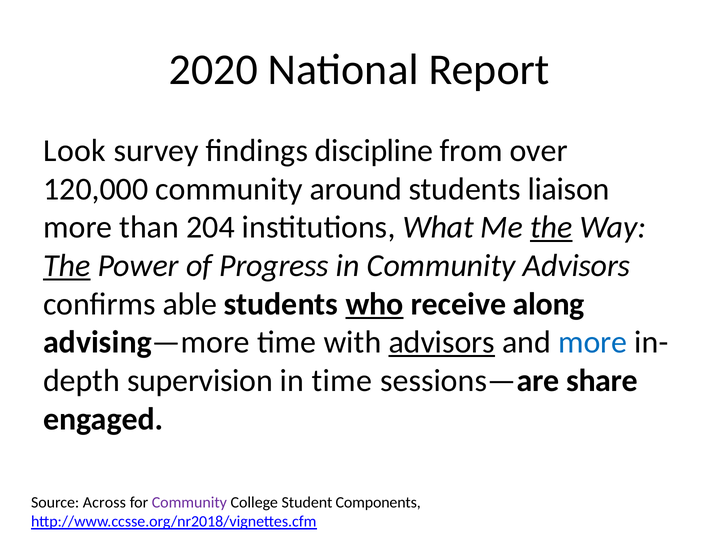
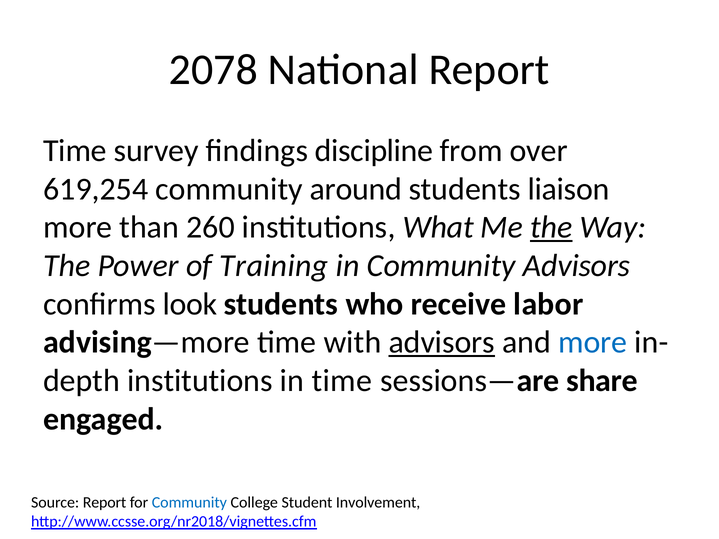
2020: 2020 -> 2078 (213, 70)
Look: Look -> Time (75, 151)
120,000: 120,000 -> 619,254 (96, 189)
204: 204 -> 260 (210, 228)
The underline: present -> none (67, 266)
Progress: Progress -> Training (274, 266)
able: able -> look (190, 304)
who underline: present -> none (375, 304)
along: along -> labor (548, 304)
supervision: supervision -> institutions (200, 381)
Source Across: Across -> Report (105, 503)
Community colour: purple -> blue (189, 503)
Components: Components -> Involvement (378, 503)
